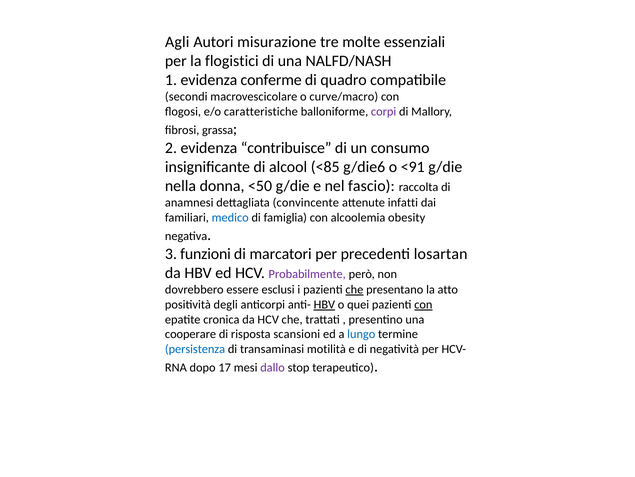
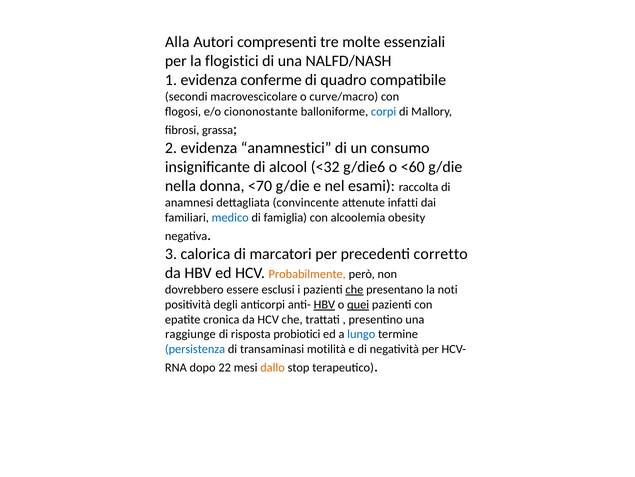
Agli: Agli -> Alla (177, 42)
misurazione: misurazione -> compresenti (277, 42)
caratteristiche: caratteristiche -> ciononostante (261, 111)
corpi colour: purple -> blue (384, 111)
contribuisce: contribuisce -> anamnestici (286, 148)
<85: <85 -> <32 (325, 167)
<91: <91 -> <60 (413, 167)
<50: <50 -> <70 (260, 186)
fascio: fascio -> esami (371, 186)
funzioni: funzioni -> calorica (205, 254)
losartan: losartan -> corretto (441, 254)
Probabilmente colour: purple -> orange (307, 274)
atto: atto -> noti (448, 289)
quei underline: none -> present (358, 304)
con underline: present -> none (423, 304)
cooperare: cooperare -> raggiunge (190, 334)
scansioni: scansioni -> probiotici (297, 334)
17: 17 -> 22 (225, 367)
dallo colour: purple -> orange (273, 367)
